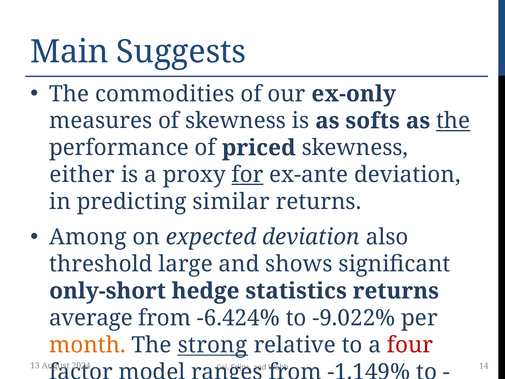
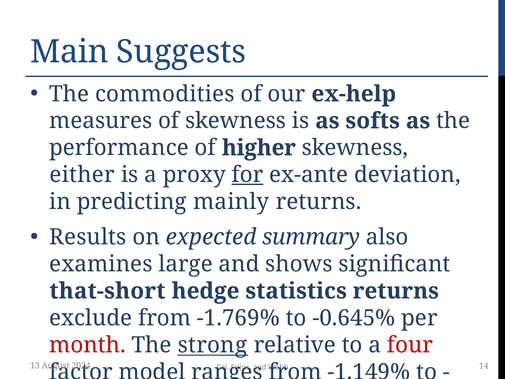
ex-only: ex-only -> ex-help (354, 94)
the underline: present -> none (453, 121)
priced: priced -> higher (259, 148)
similar: similar -> mainly (231, 202)
Among: Among -> Results (88, 237)
expected deviation: deviation -> summary (311, 237)
threshold: threshold -> examines (101, 264)
only-short: only-short -> that-short (107, 291)
average: average -> exclude (91, 318)
-6.424%: -6.424% -> -1.769% (238, 318)
-9.022%: -9.022% -> -0.645% (354, 318)
month colour: orange -> red (87, 345)
